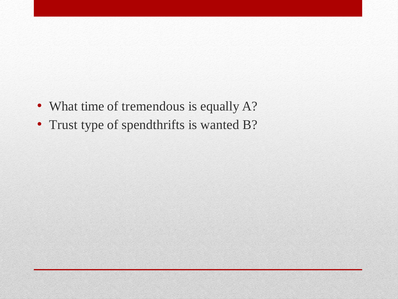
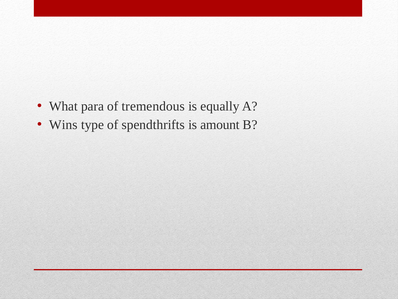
time: time -> para (93, 106)
Trust: Trust -> Wins (63, 125)
wanted: wanted -> amount (220, 125)
